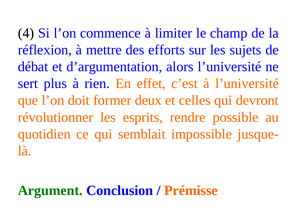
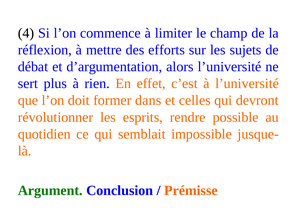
deux: deux -> dans (148, 100)
